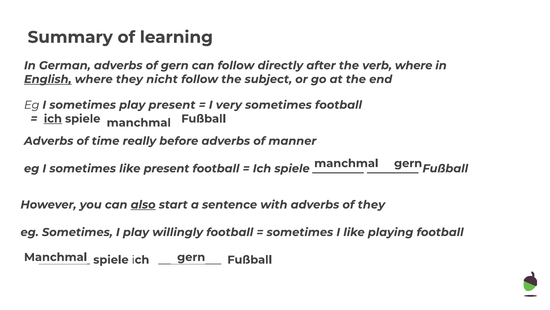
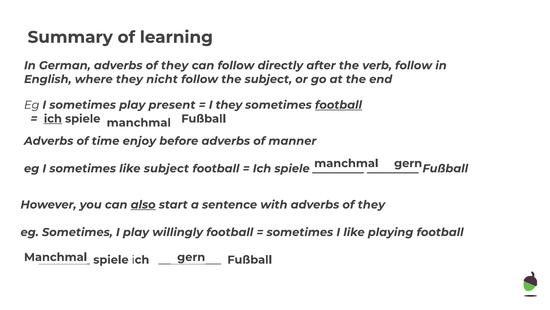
German adverbs of gern: gern -> they (175, 65)
verb where: where -> follow (414, 65)
English underline: present -> none (48, 79)
I very: very -> they (229, 105)
football underline: none -> present (338, 105)
really: really -> enjoy (139, 141)
like present: present -> subject (166, 168)
